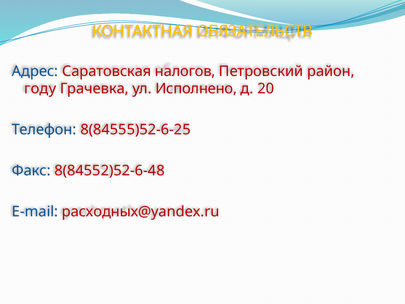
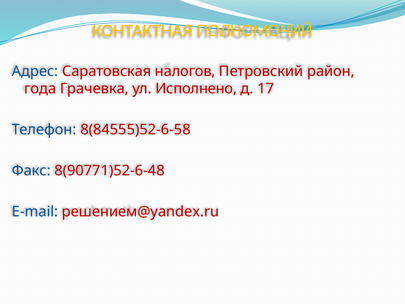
ОБЯЗАТЕЛЬСТВ: ОБЯЗАТЕЛЬСТВ -> ПОЛНОМОЧИЙ (255, 31)
году: году -> года (40, 89)
20: 20 -> 17 (266, 89)
8(84555)52-6-25: 8(84555)52-6-25 -> 8(84555)52-6-58 (136, 130)
8(84552)52-6-48: 8(84552)52-6-48 -> 8(90771)52-6-48 (110, 171)
расходных@yandex.ru: расходных@yandex.ru -> решением@yandex.ru (141, 211)
